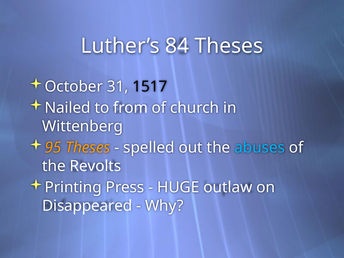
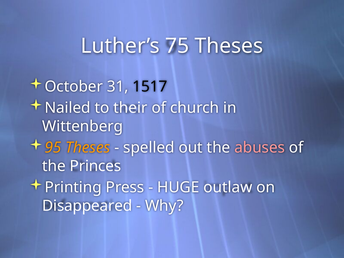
84: 84 -> 75 (177, 46)
from: from -> their (130, 108)
abuses colour: light blue -> pink (260, 148)
Revolts: Revolts -> Princes (95, 166)
